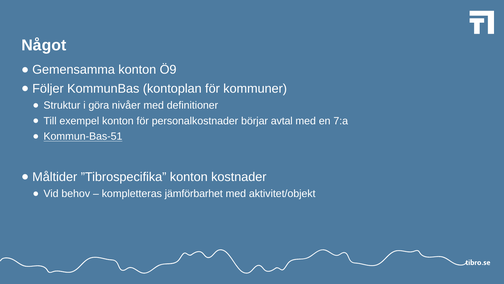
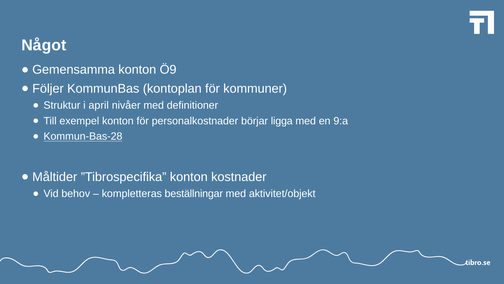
göra: göra -> april (99, 105)
avtal: avtal -> ligga (282, 121)
7:a: 7:a -> 9:a (341, 121)
Kommun-Bas-51: Kommun-Bas-51 -> Kommun-Bas-28 (83, 136)
jämförbarhet: jämförbarhet -> beställningar (194, 193)
